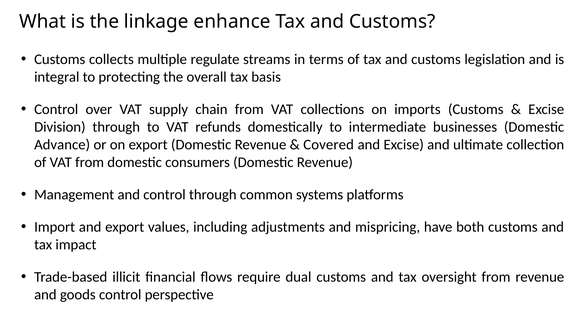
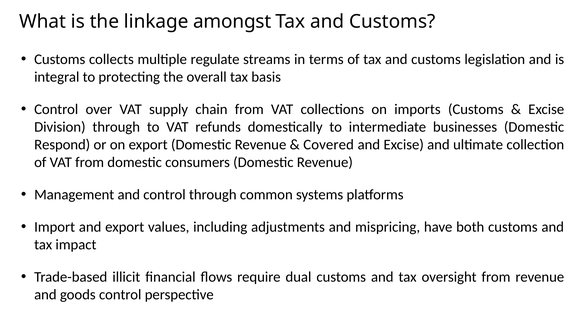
enhance: enhance -> amongst (232, 22)
Advance: Advance -> Respond (62, 145)
